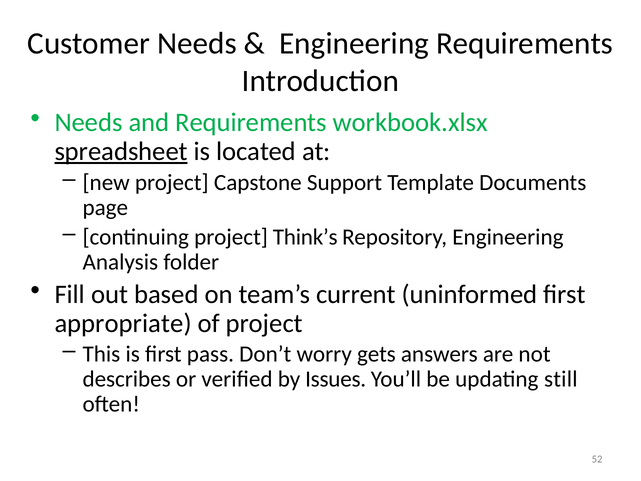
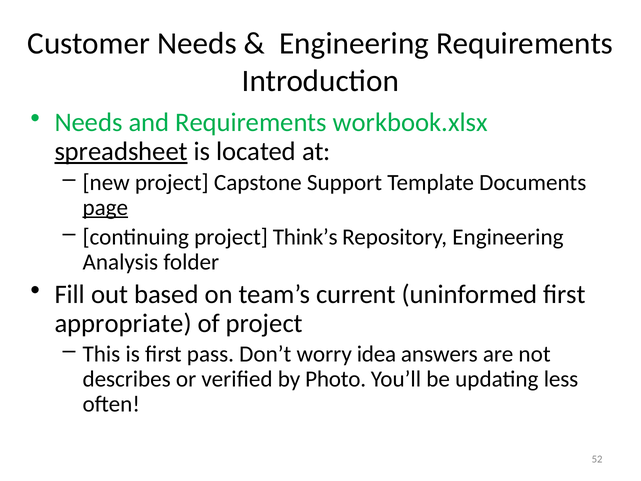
page underline: none -> present (105, 207)
gets: gets -> idea (376, 354)
Issues: Issues -> Photo (336, 379)
still: still -> less (561, 379)
